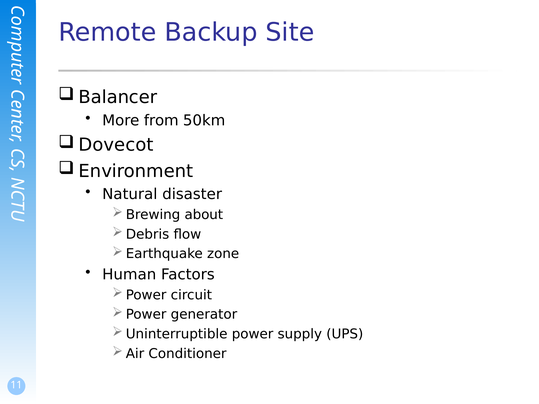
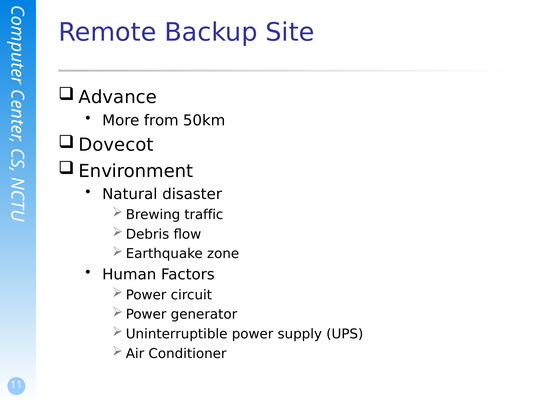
Balancer: Balancer -> Advance (118, 97)
about: about -> traffic (204, 215)
